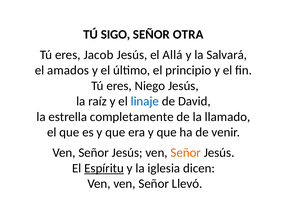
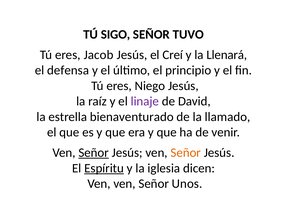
OTRA: OTRA -> TUVO (188, 34)
Allá: Allá -> Creí (173, 55)
Salvará: Salvará -> Llenará (227, 55)
amados: amados -> defensa (68, 70)
linaje colour: blue -> purple (145, 101)
completamente: completamente -> bienaventurado (132, 117)
Señor underline: none -> present (94, 152)
Llevó: Llevó -> Unos (187, 183)
